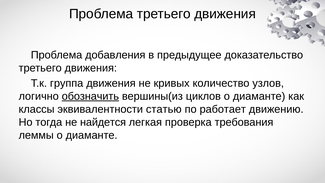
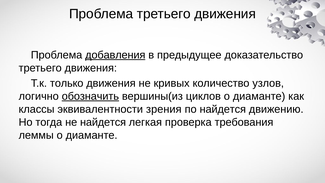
добавления underline: none -> present (115, 55)
группа: группа -> только (67, 83)
статью: статью -> зрения (164, 109)
по работает: работает -> найдется (223, 109)
